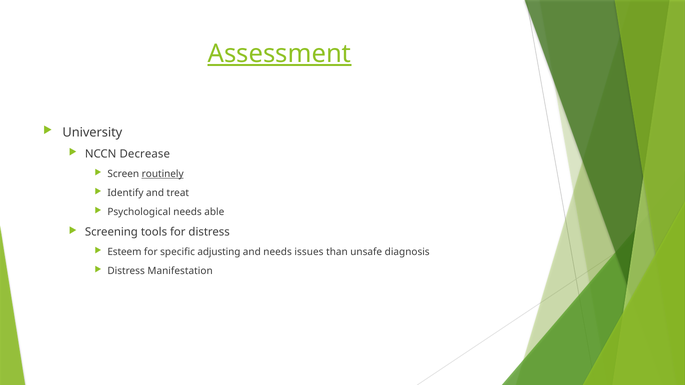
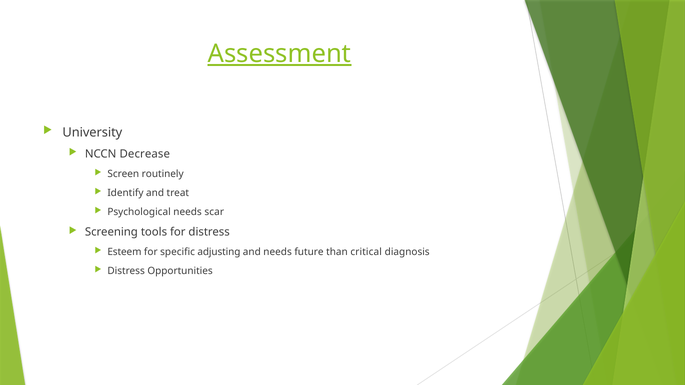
routinely underline: present -> none (163, 174)
able: able -> scar (214, 212)
issues: issues -> future (309, 252)
unsafe: unsafe -> critical (366, 252)
Manifestation: Manifestation -> Opportunities (180, 271)
